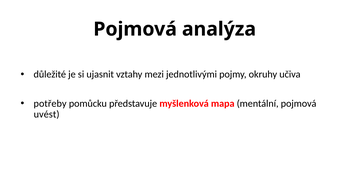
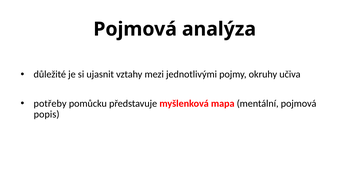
uvést: uvést -> popis (47, 114)
